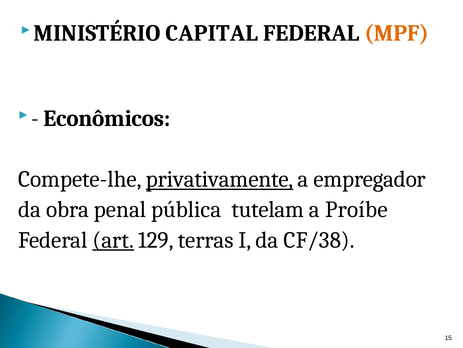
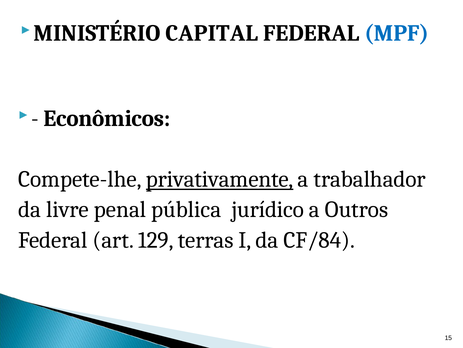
MPF colour: orange -> blue (397, 33)
empregador: empregador -> trabalhador (370, 179)
obra: obra -> livre (68, 209)
tutelam: tutelam -> jurídico (268, 209)
Proíbe: Proíbe -> Outros (356, 209)
art underline: present -> none (113, 240)
CF/38: CF/38 -> CF/84 (319, 240)
